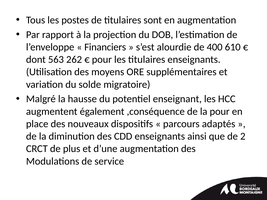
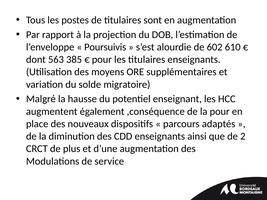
Financiers: Financiers -> Poursuivis (105, 47)
400: 400 -> 602 (215, 47)
262: 262 -> 385 (74, 60)
